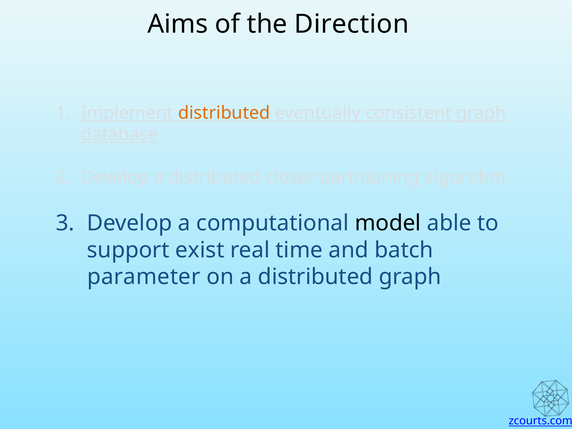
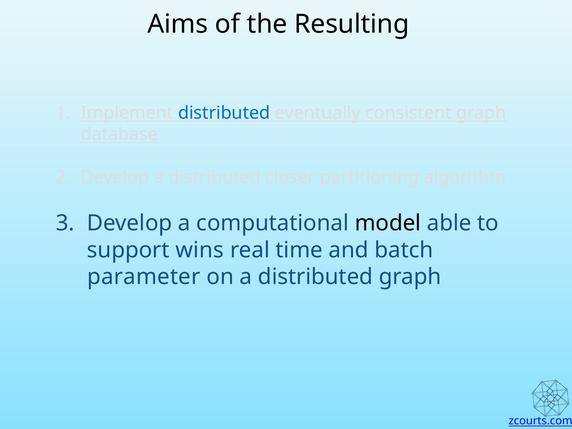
Direction: Direction -> Resulting (352, 24)
distributed colour: orange -> blue (224, 113)
exist: exist -> wins (200, 250)
